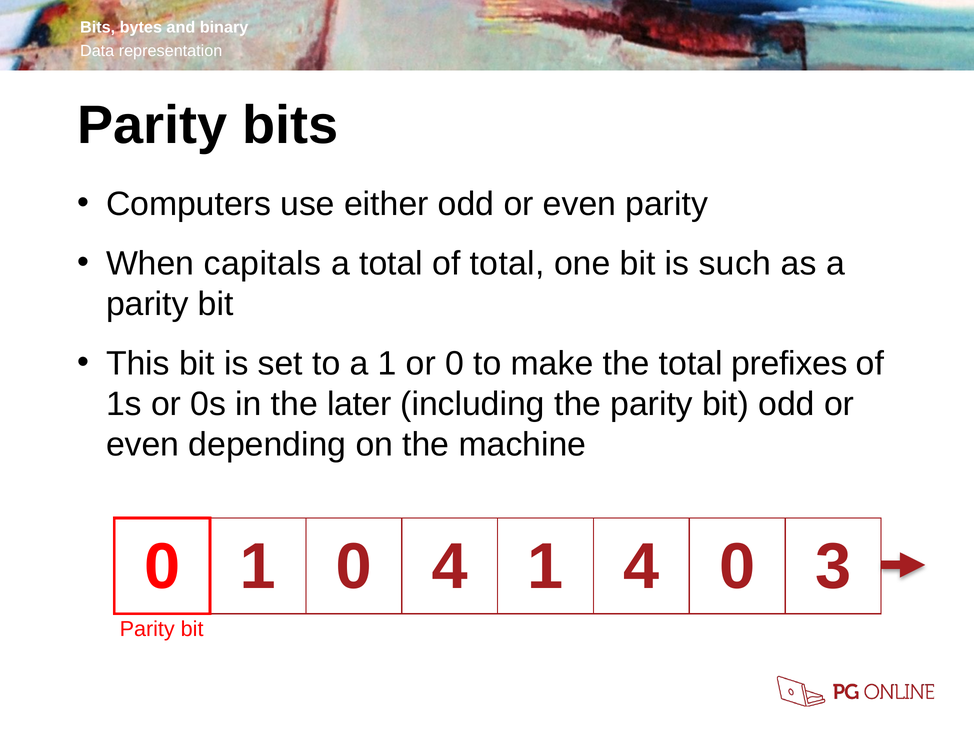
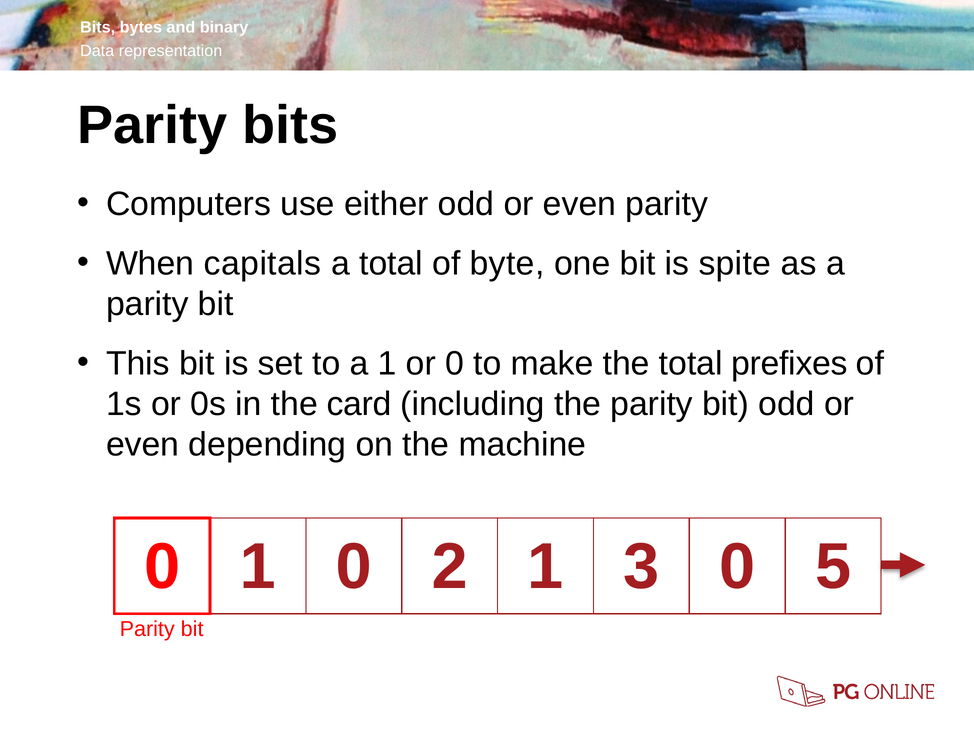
of total: total -> byte (507, 264)
such: such -> spite (735, 264)
later: later -> card (359, 404)
0 4: 4 -> 2 (450, 567)
1 4: 4 -> 3 (641, 567)
3: 3 -> 5 (833, 567)
